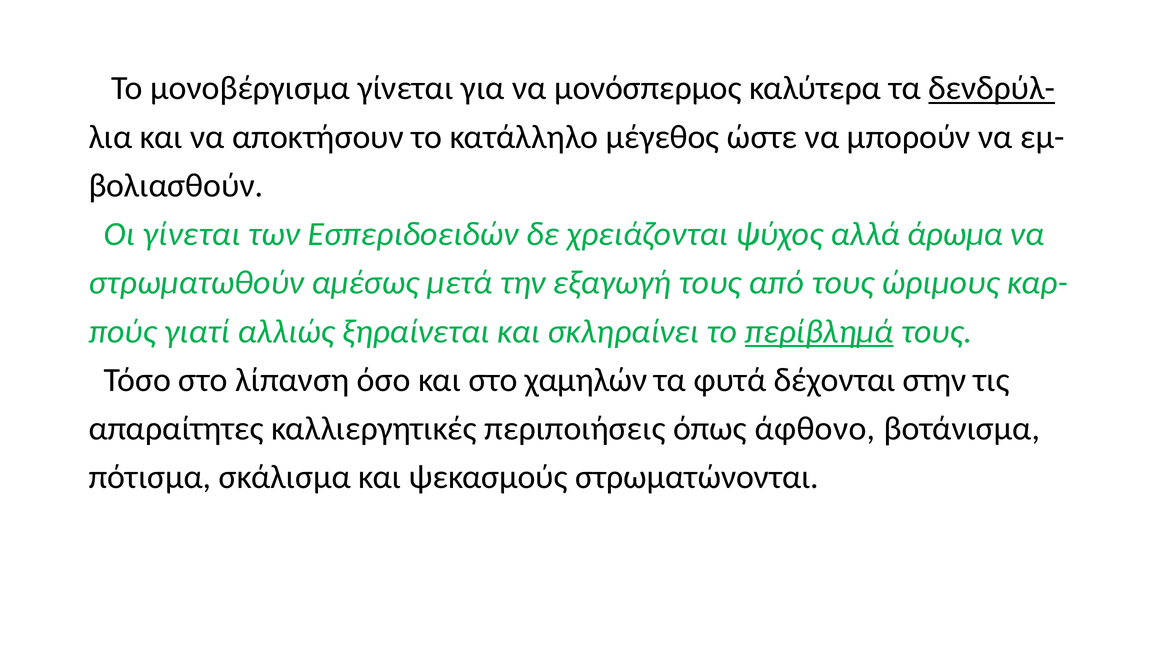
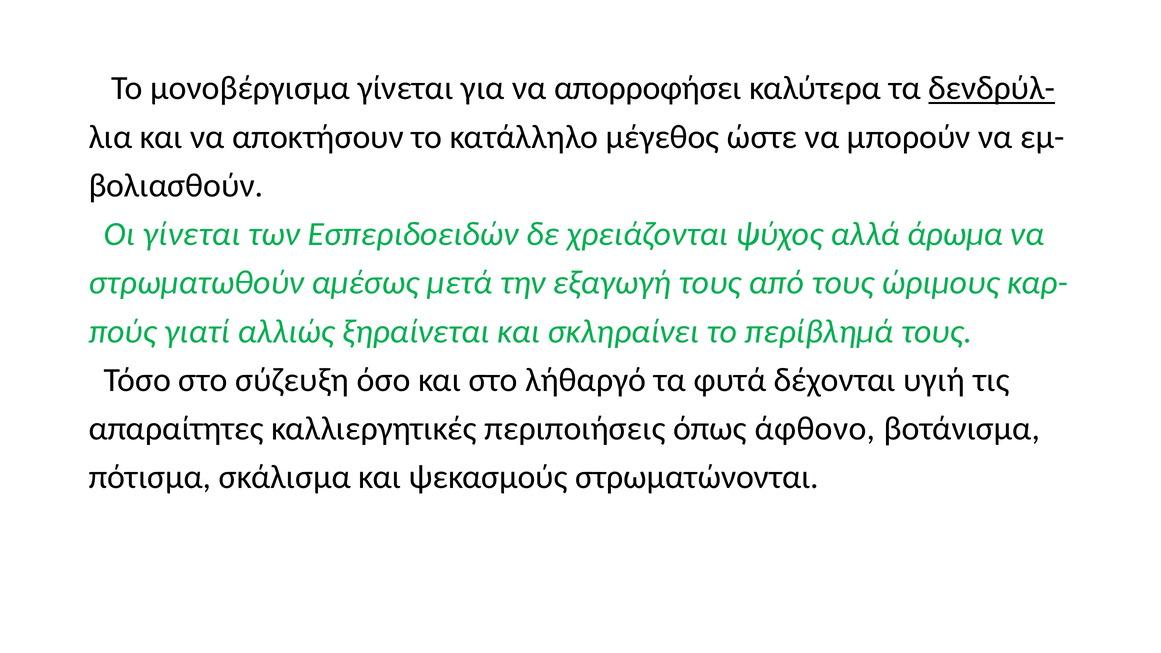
μονόσπερμος: μονόσπερμος -> απορροφήσει (648, 88)
περίβλημά underline: present -> none (819, 331)
λίπανση: λίπανση -> σύζευξη (292, 380)
χαμηλών: χαμηλών -> λήθαργό (586, 380)
στην: στην -> υγιή (934, 380)
